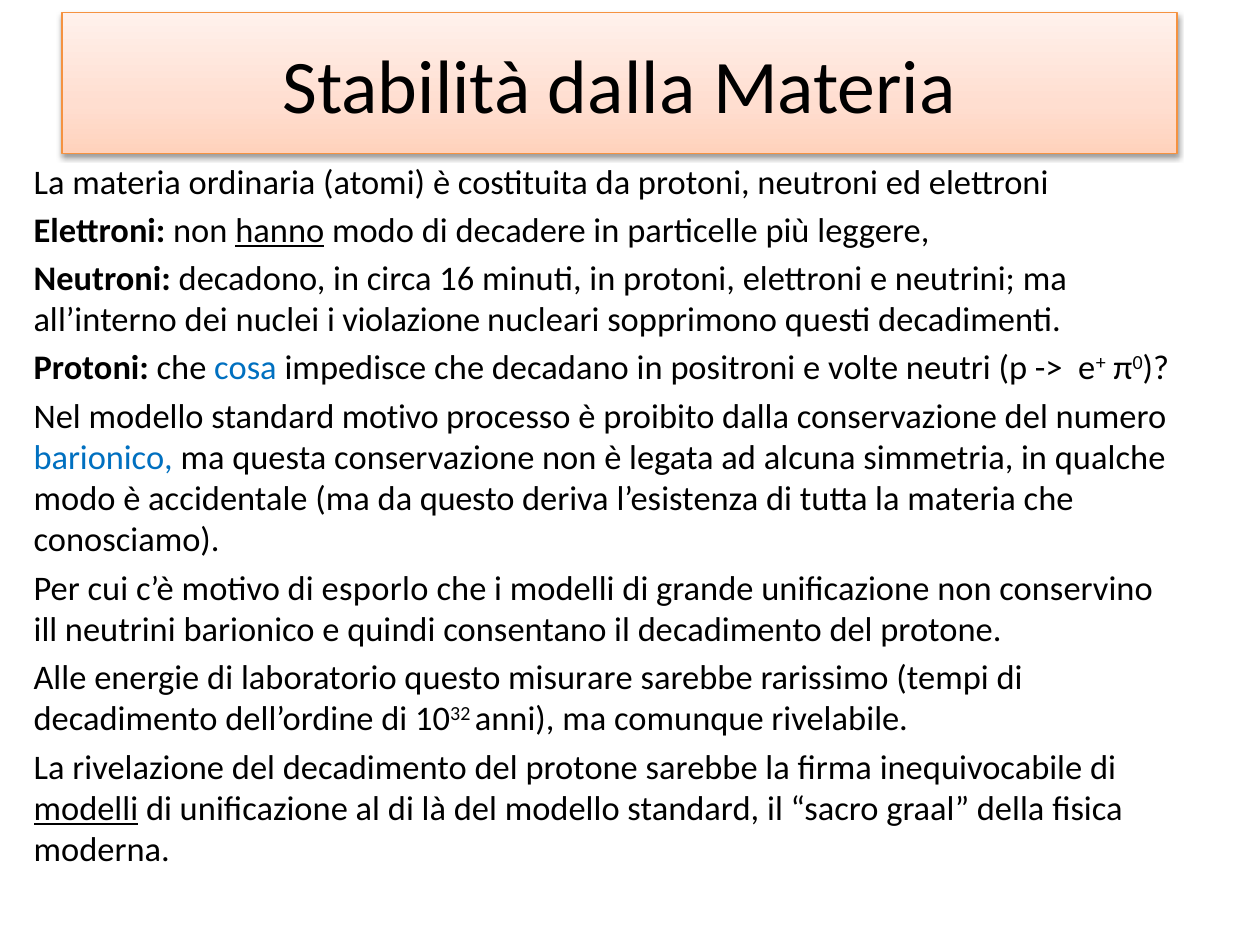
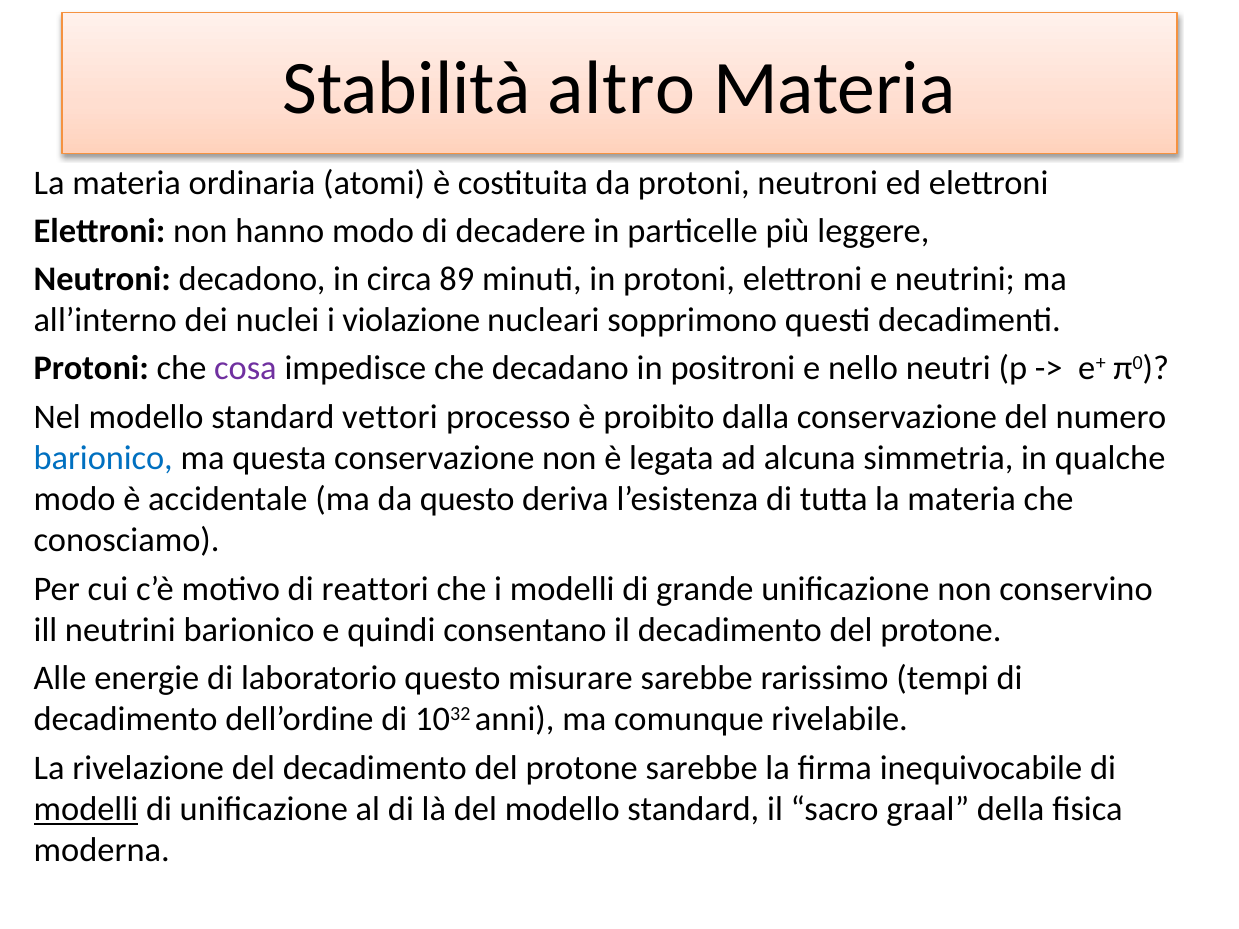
Stabilità dalla: dalla -> altro (621, 88)
hanno underline: present -> none (280, 231)
16: 16 -> 89 (457, 279)
cosa colour: blue -> purple (245, 369)
volte: volte -> nello (863, 369)
standard motivo: motivo -> vettori (390, 417)
esporlo: esporlo -> reattori (375, 589)
